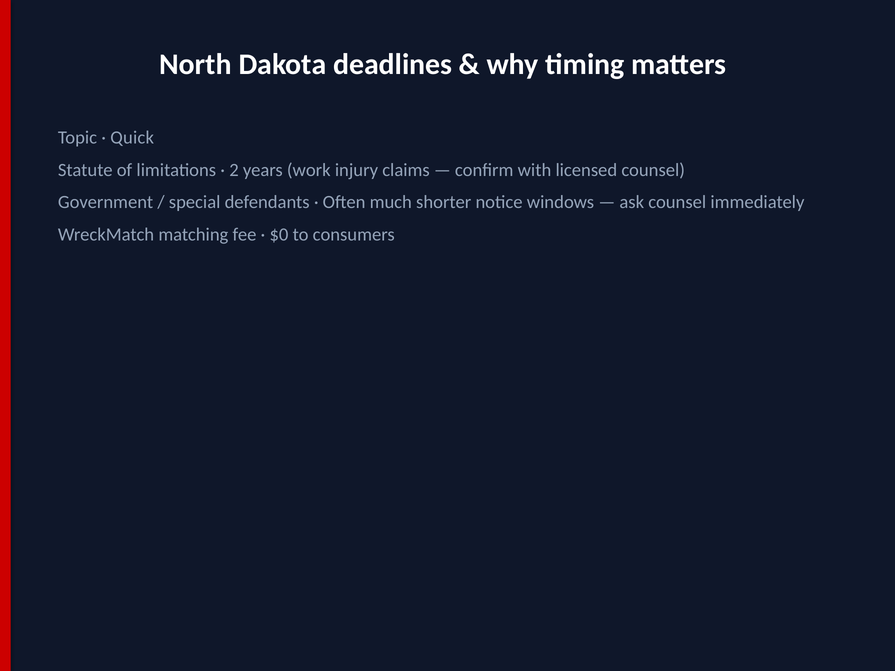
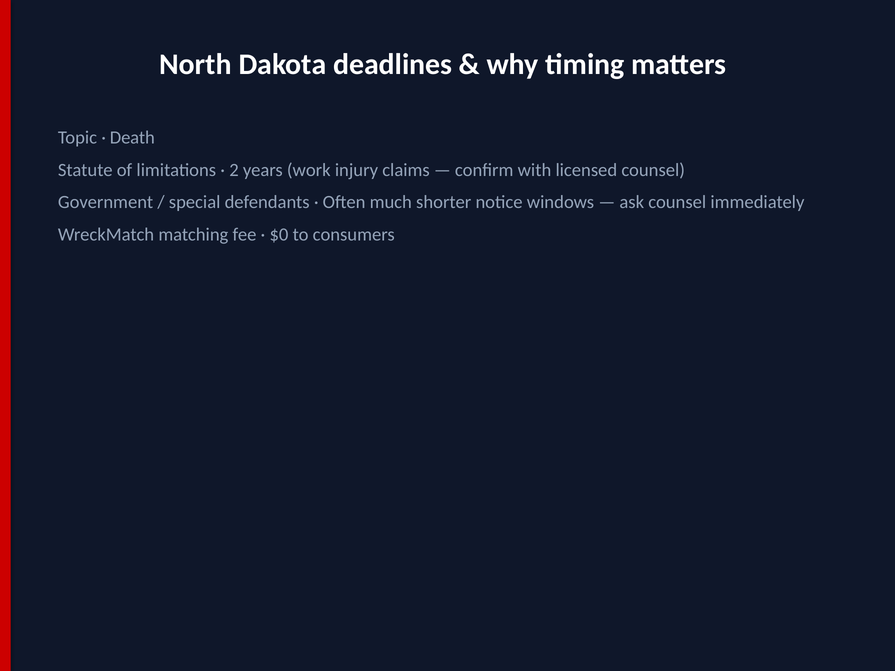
Quick: Quick -> Death (132, 138)
